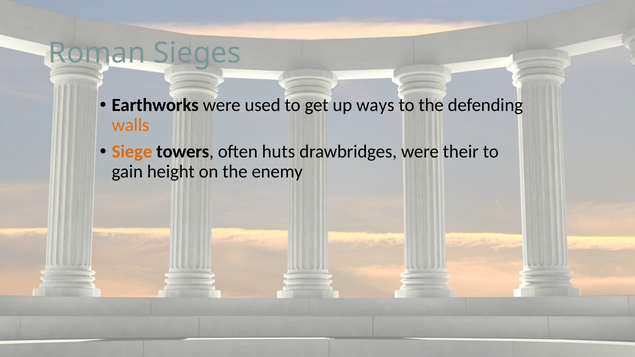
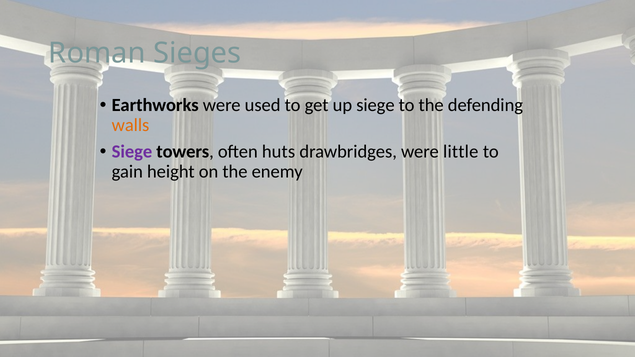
up ways: ways -> siege (375, 105)
Siege colour: orange -> purple (132, 152)
their: their -> little (461, 152)
